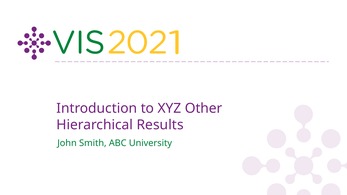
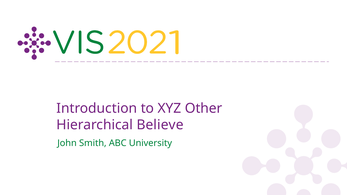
Results: Results -> Believe (160, 125)
